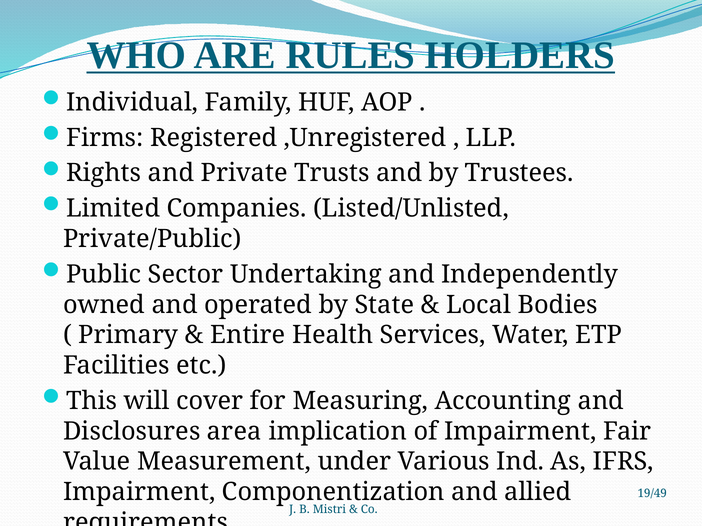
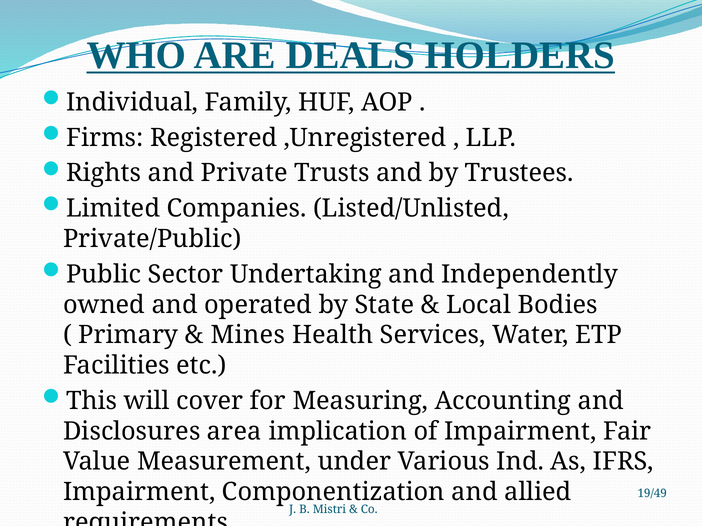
RULES: RULES -> DEALS (350, 55)
Entire: Entire -> Mines (248, 335)
